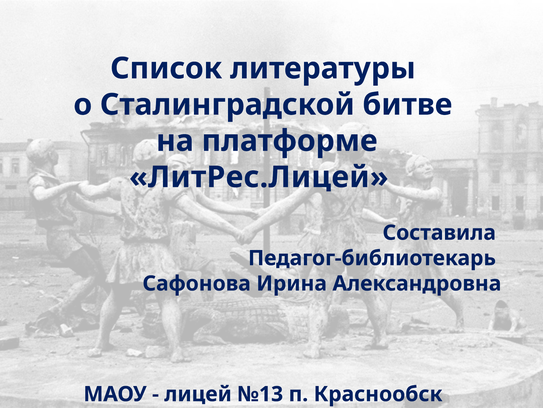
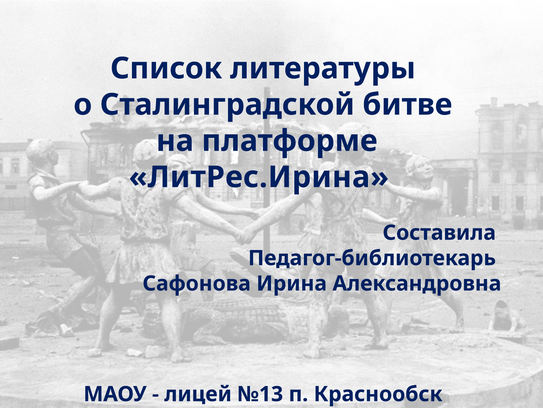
ЛитРес.Лицей: ЛитРес.Лицей -> ЛитРес.Ирина (259, 177)
